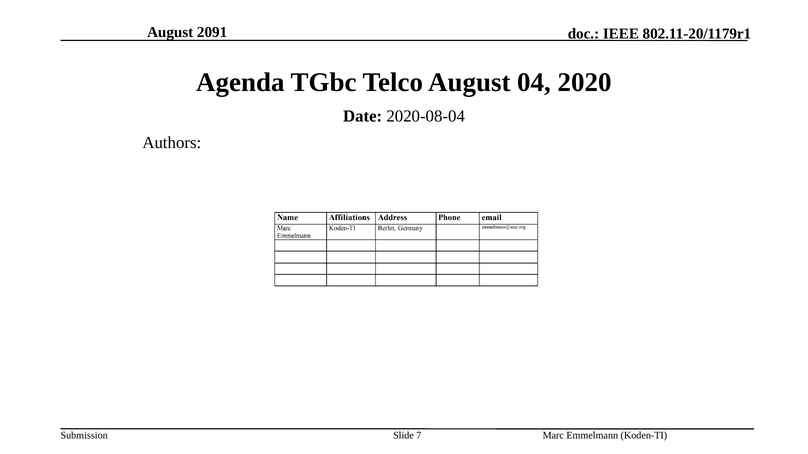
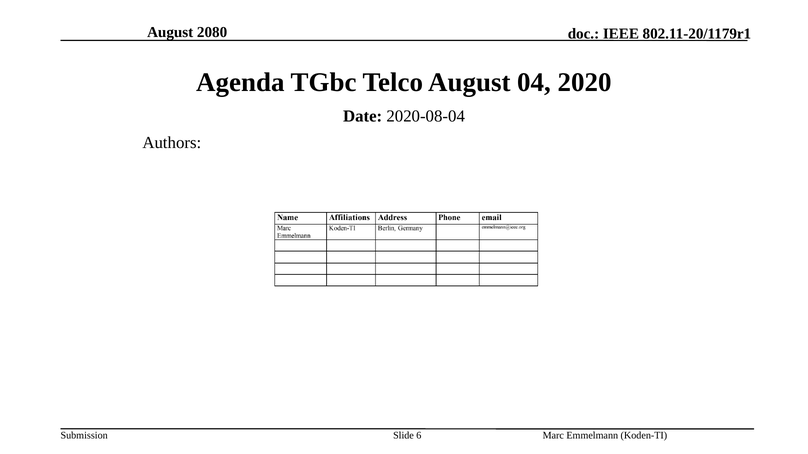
2091: 2091 -> 2080 (212, 32)
7: 7 -> 6 (419, 436)
